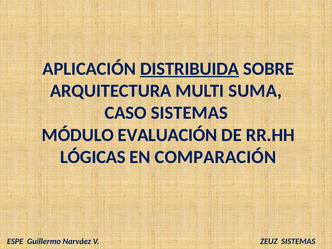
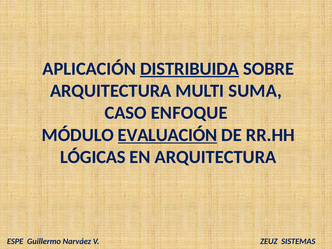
CASO SISTEMAS: SISTEMAS -> ENFOQUE (189, 113)
EVALUACIÓN underline: none -> present (168, 135)
EN COMPARACIÓN: COMPARACIÓN -> ARQUITECTURA (215, 157)
